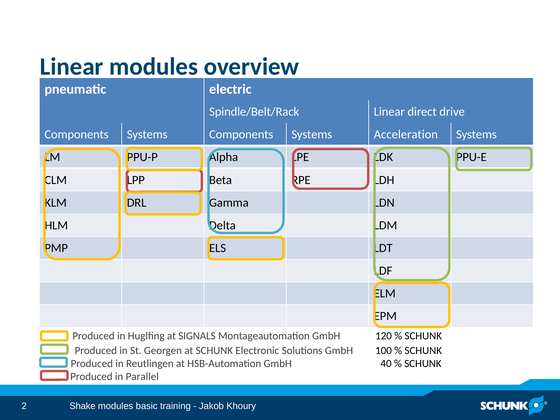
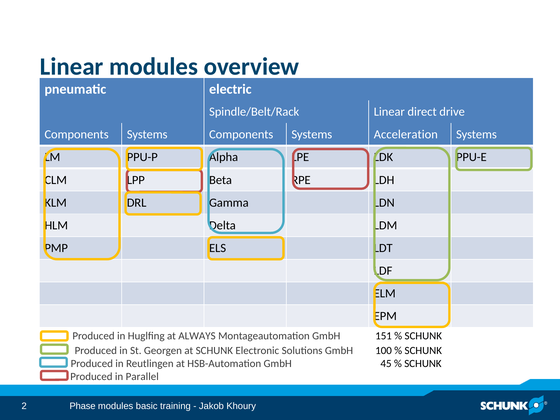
SIGNALS: SIGNALS -> ALWAYS (197, 336)
120: 120 -> 151 (384, 336)
40: 40 -> 45 (386, 364)
Shake: Shake -> Phase (83, 406)
